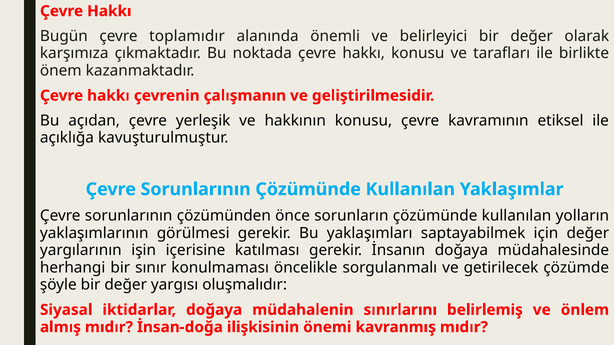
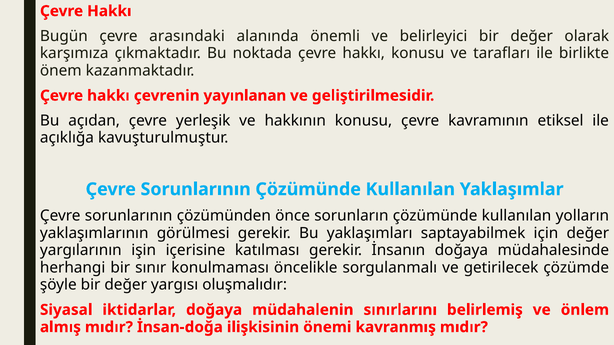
toplamıdır: toplamıdır -> arasındaki (187, 36)
çalışmanın: çalışmanın -> yayınlanan (245, 96)
